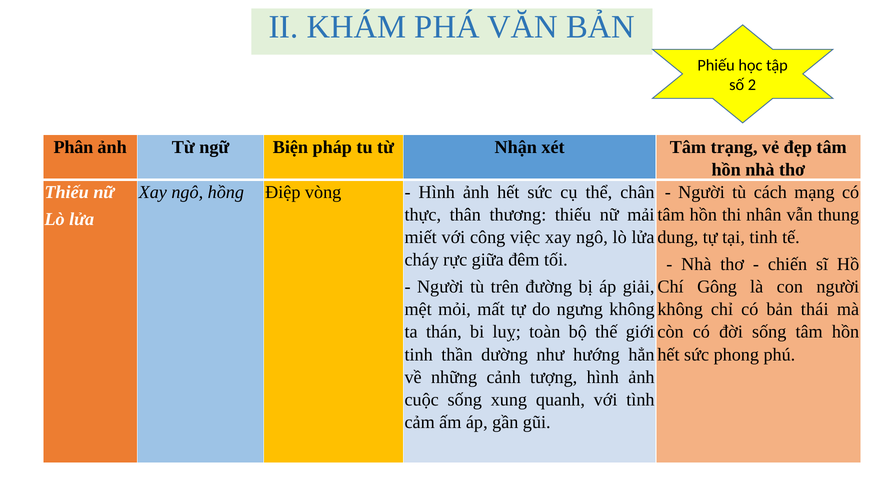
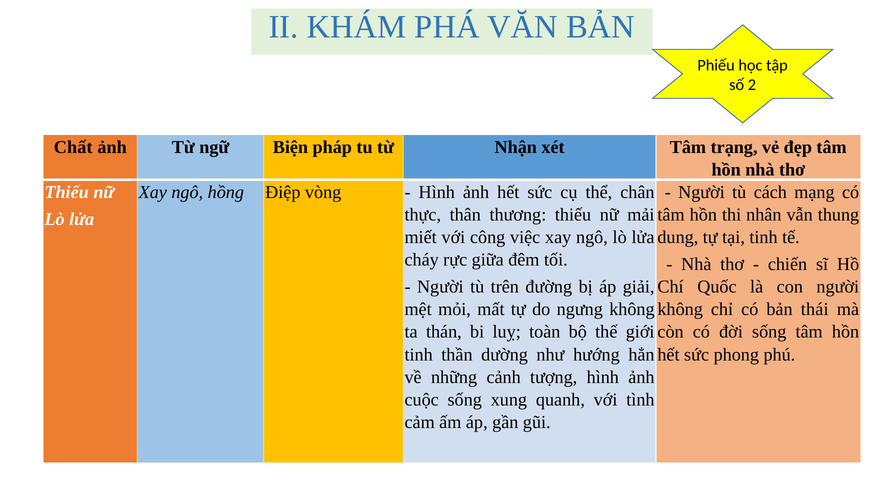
Phân: Phân -> Chất (73, 147)
Gông: Gông -> Quốc (717, 287)
